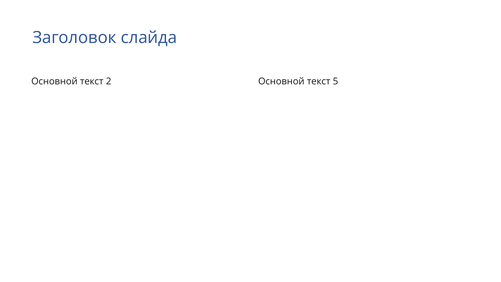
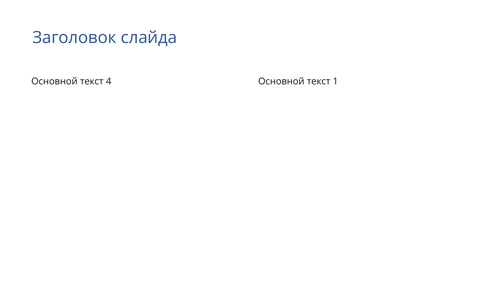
2: 2 -> 4 (109, 81)
5: 5 -> 1 (335, 81)
